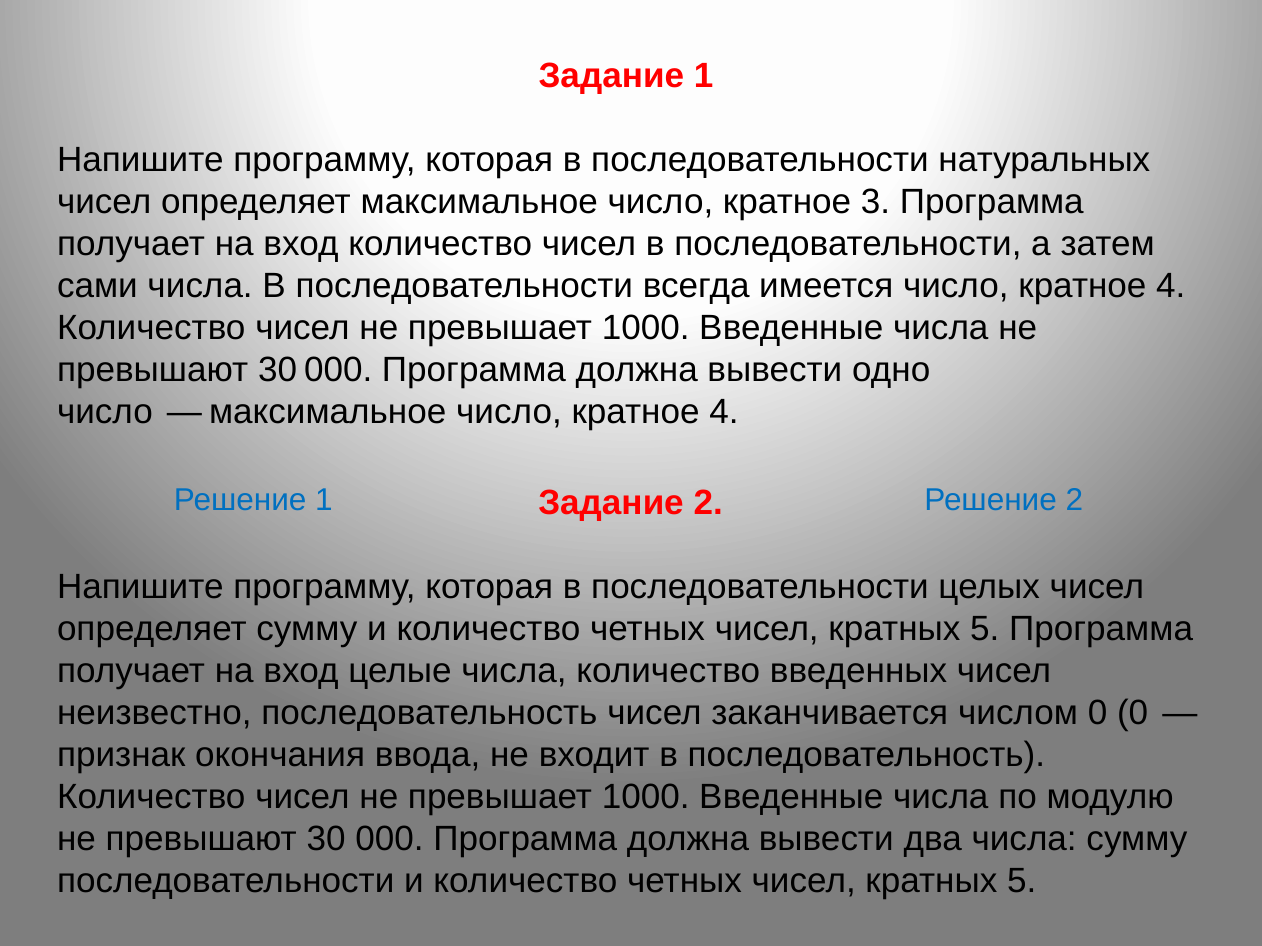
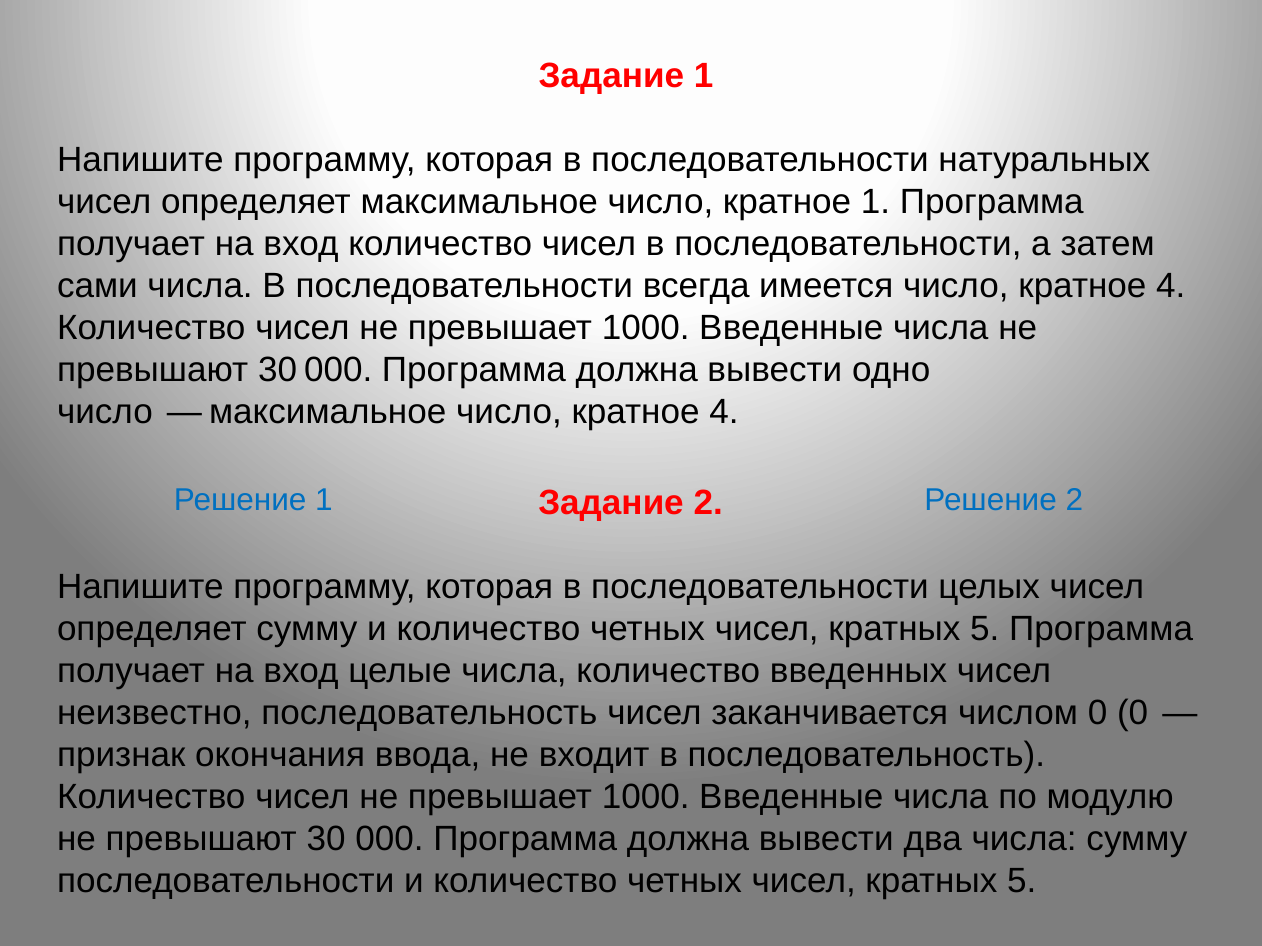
кратное 3: 3 -> 1 (875, 202)
